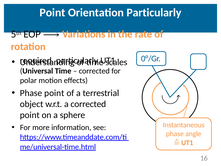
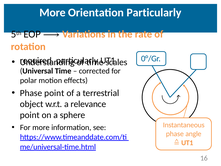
Point: Point -> More (53, 13)
a corrected: corrected -> relevance (88, 104)
